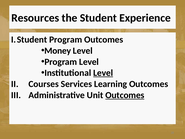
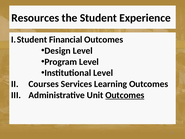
Program: Program -> Financial (66, 39)
Money: Money -> Design (58, 51)
Level underline: present -> none (103, 73)
